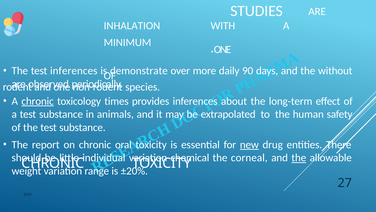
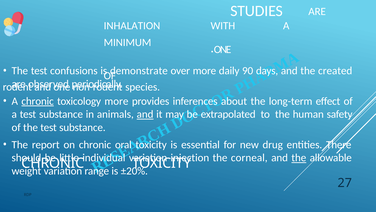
test inferences: inferences -> confusions (74, 71)
without: without -> created (335, 71)
toxicology times: times -> more (116, 101)
and underline: none -> present (145, 114)
new underline: present -> none (249, 144)
chemical: chemical -> injection (190, 157)
